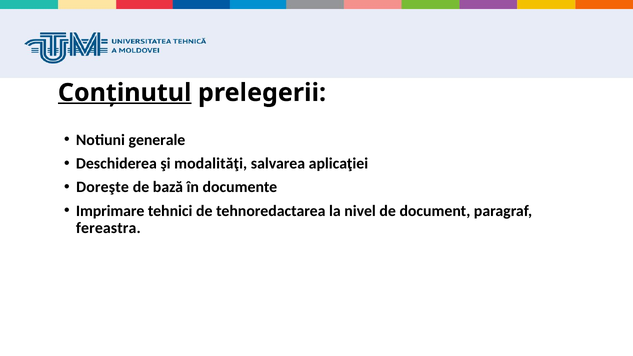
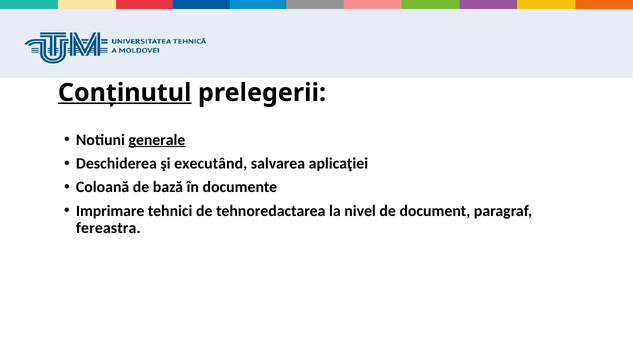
generale underline: none -> present (157, 140)
modalităţi: modalităţi -> executând (211, 164)
Doreşte: Doreşte -> Coloană (103, 187)
